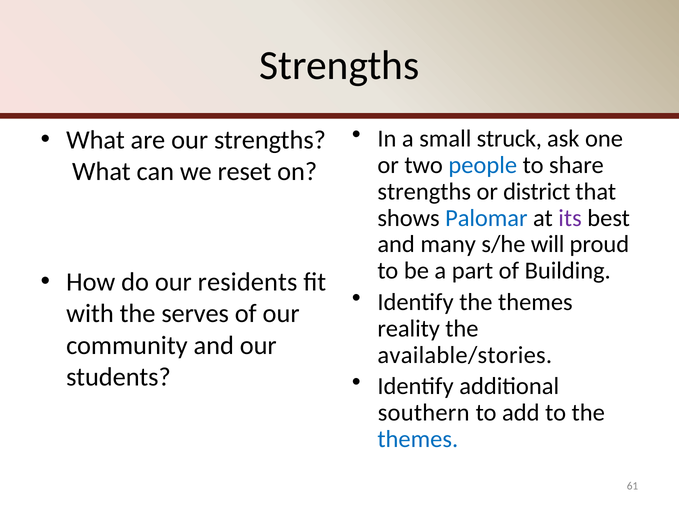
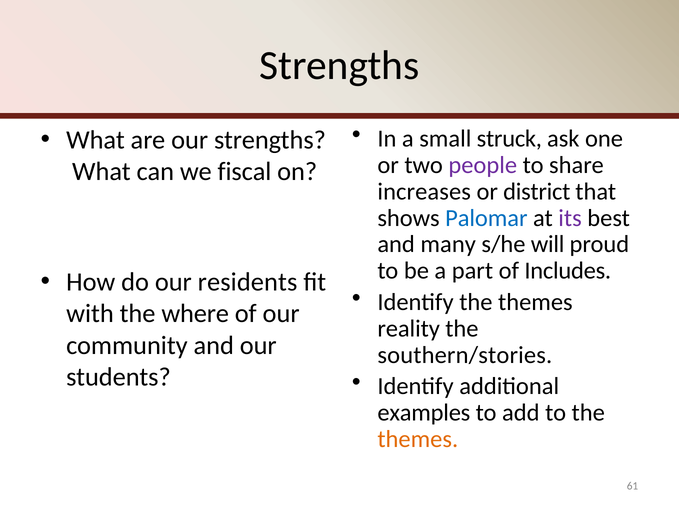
people colour: blue -> purple (483, 165)
reset: reset -> fiscal (244, 171)
strengths: strengths -> increases (424, 192)
Building: Building -> Includes (568, 271)
serves: serves -> where (195, 314)
available/stories: available/stories -> southern/stories (465, 355)
southern: southern -> examples (424, 413)
themes colour: blue -> orange (418, 439)
